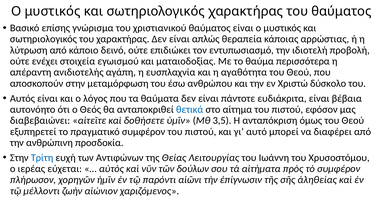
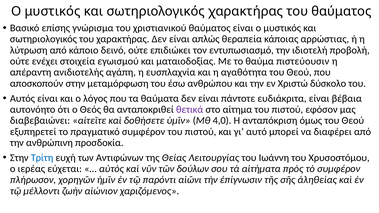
περισσότερα: περισσότερα -> πιστεύουσιν (303, 61)
θετικά colour: blue -> purple (190, 110)
3,5: 3,5 -> 4,0 (222, 121)
